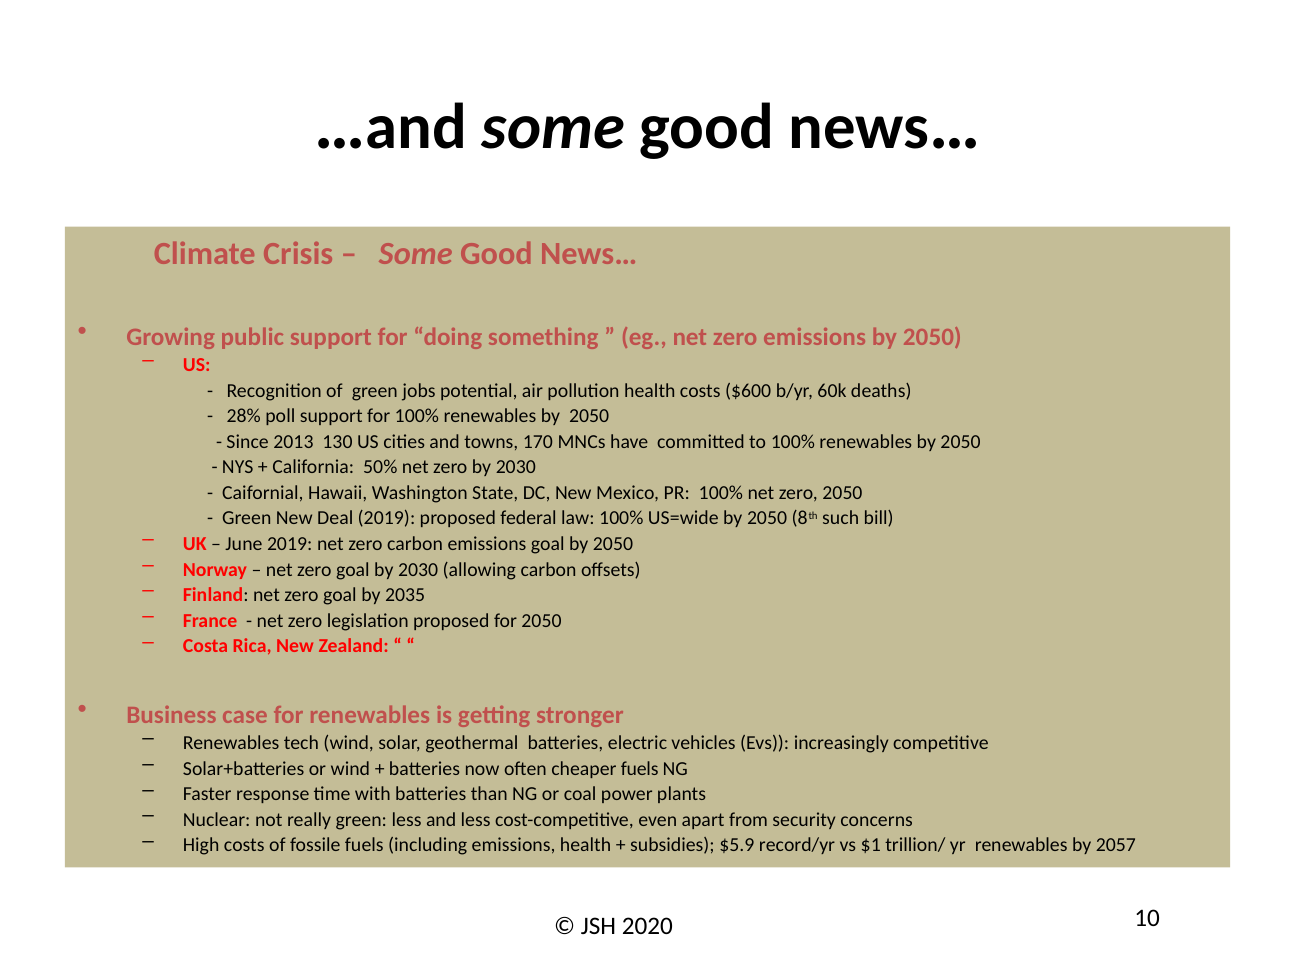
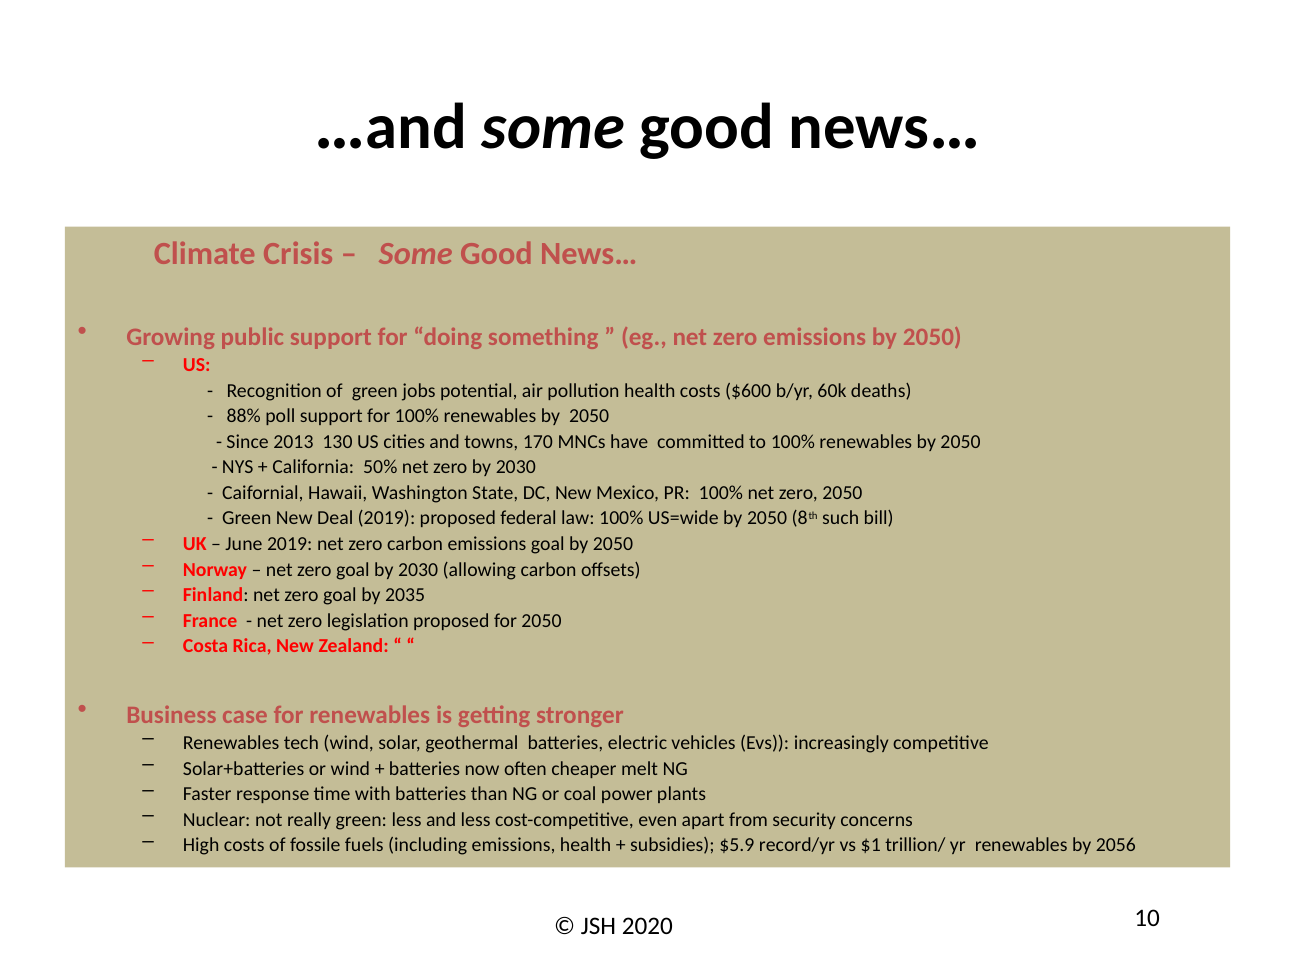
28%: 28% -> 88% (244, 416)
cheaper fuels: fuels -> melt (640, 769)
2057: 2057 -> 2056 (1116, 846)
